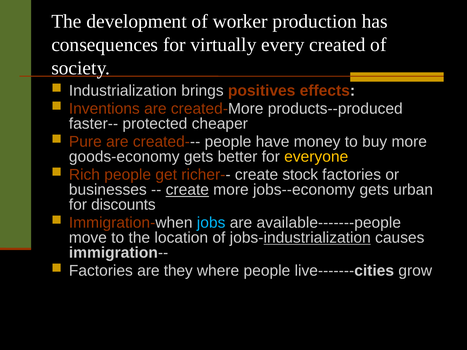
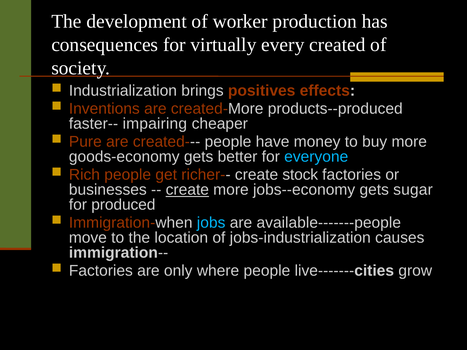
protected: protected -> impairing (155, 124)
everyone colour: yellow -> light blue (316, 157)
urban: urban -> sugar (413, 190)
for discounts: discounts -> produced (123, 205)
industrialization underline: present -> none (317, 238)
they: they -> only (178, 271)
